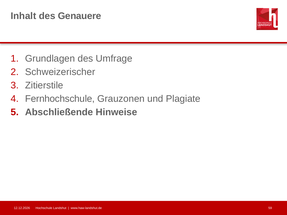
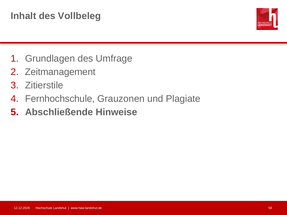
Genauere: Genauere -> Vollbeleg (79, 16)
Schweizerischer: Schweizerischer -> Zeitmanagement (60, 72)
